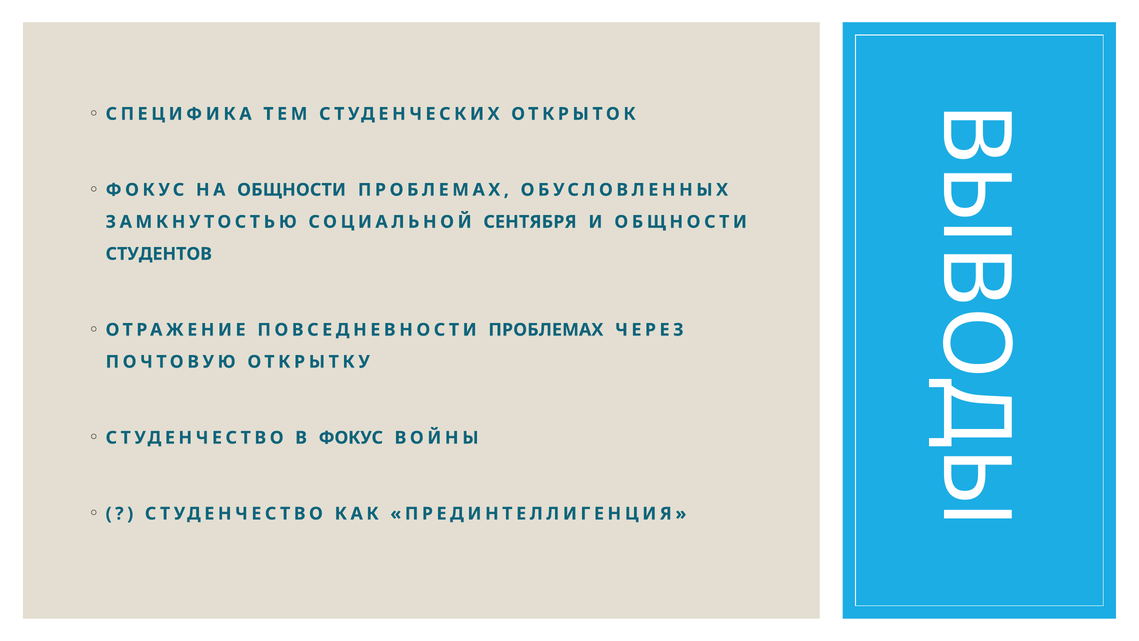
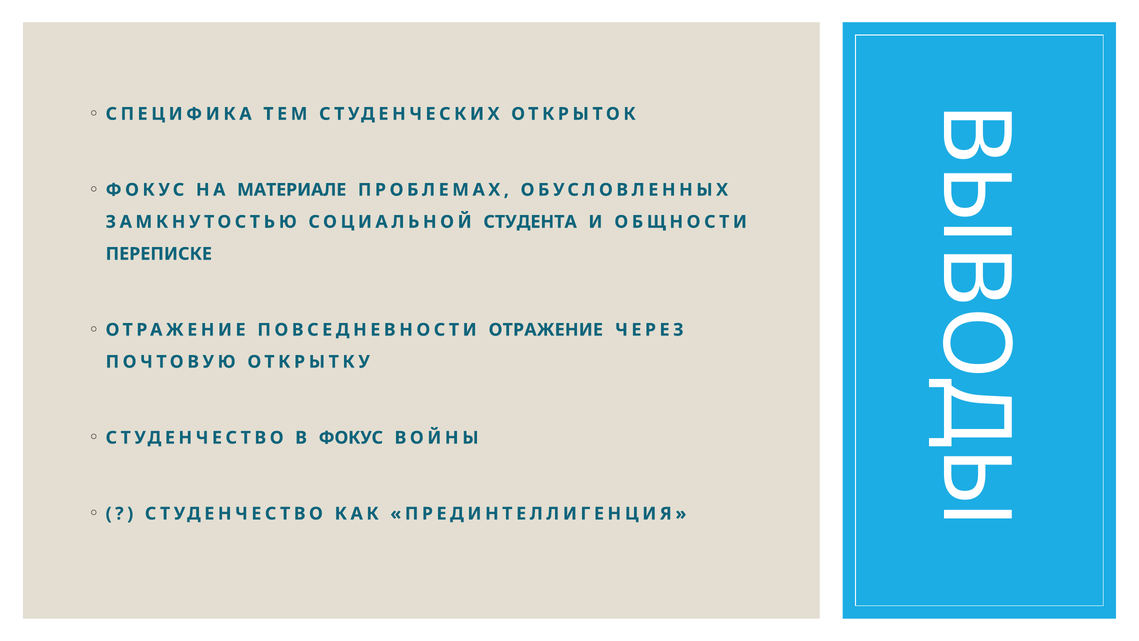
НА ОБЩНОСТИ: ОБЩНОСТИ -> МАТЕРИАЛЕ (292, 190)
СЕНТЯБРЯ: СЕНТЯБРЯ -> СТУДЕНТА (530, 222)
СТУДЕНТОВ: СТУДЕНТОВ -> ПЕРЕПИСКЕ (159, 254)
ПОВСЕДНЕВНОСТИ ПРОБЛЕМАХ: ПРОБЛЕМАХ -> ОТРАЖЕНИЕ (546, 330)
